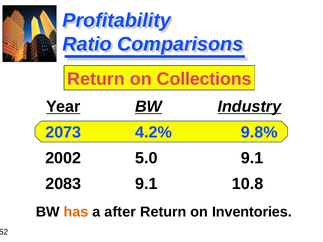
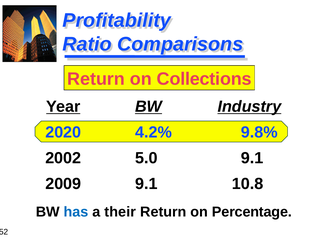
2073: 2073 -> 2020 (63, 132)
2083: 2083 -> 2009 (63, 184)
has colour: orange -> blue (76, 212)
after: after -> their (120, 212)
Inventories: Inventories -> Percentage (252, 212)
